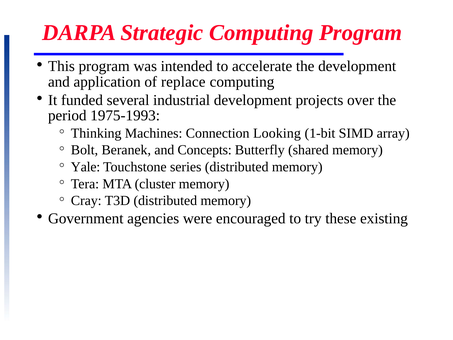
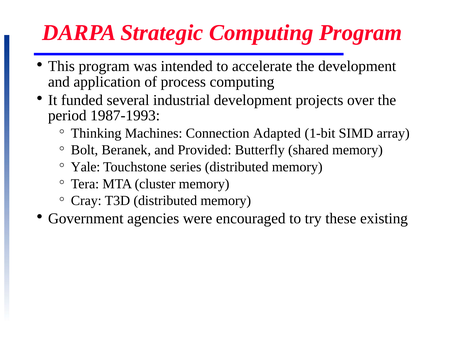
replace: replace -> process (183, 82)
1975-1993: 1975-1993 -> 1987-1993 (125, 115)
Looking: Looking -> Adapted (277, 133)
Concepts: Concepts -> Provided (205, 150)
